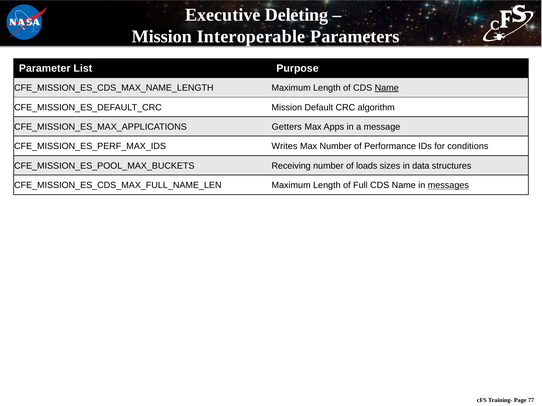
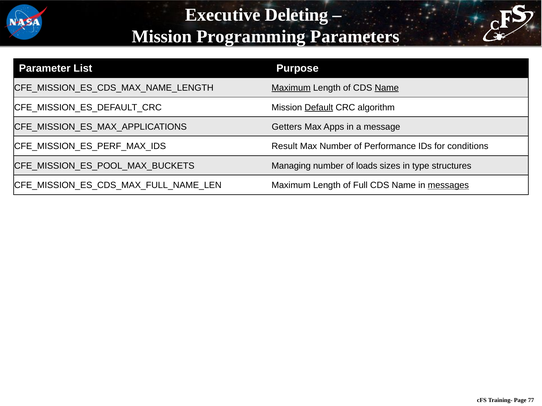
Interoperable: Interoperable -> Programming (251, 36)
Maximum underline: none -> present (291, 88)
Default underline: none -> present (319, 107)
Writes: Writes -> Result (285, 146)
Receiving: Receiving -> Managing (291, 166)
data: data -> type (421, 166)
